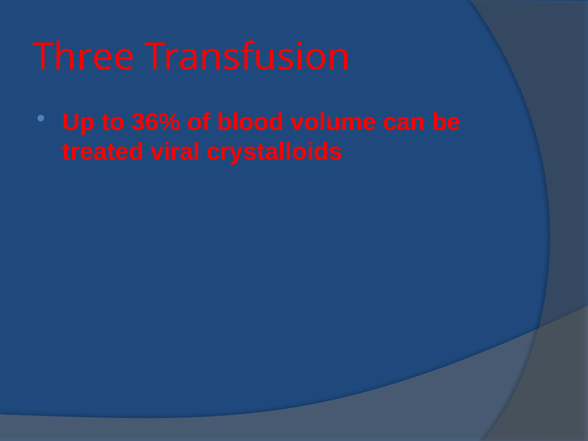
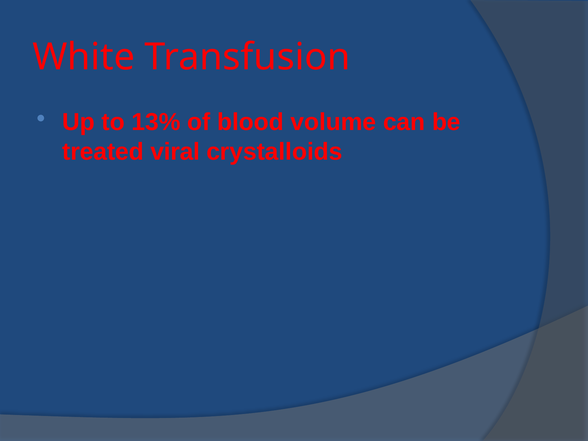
Three: Three -> White (84, 57)
36%: 36% -> 13% (156, 122)
